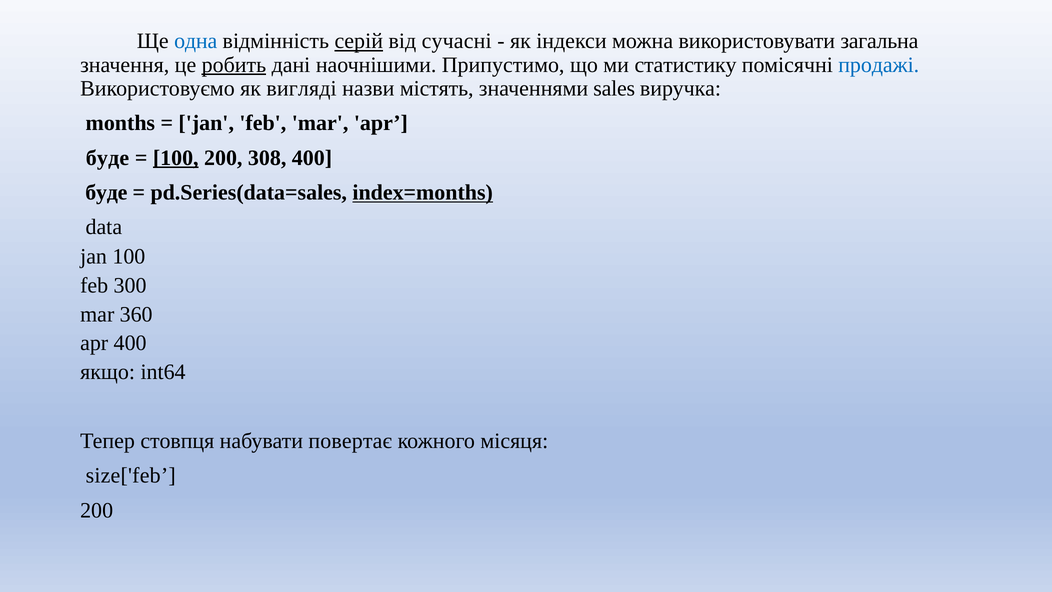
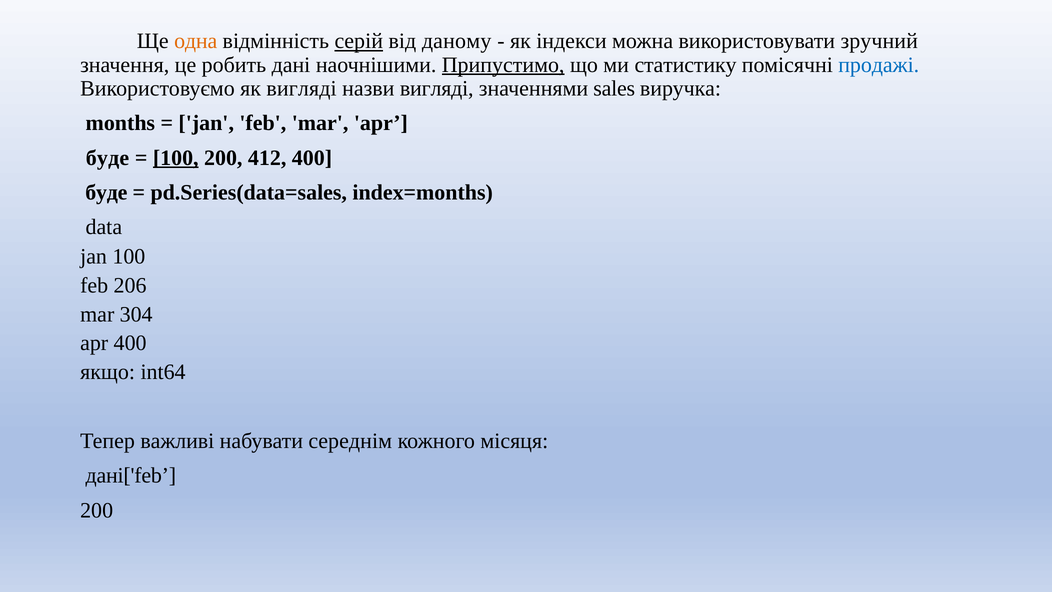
одна colour: blue -> orange (196, 41)
сучасні: сучасні -> даному (457, 41)
загальна: загальна -> зручний (879, 41)
робить underline: present -> none (234, 65)
Припустимо underline: none -> present (503, 65)
назви містять: містять -> вигляді (437, 88)
308: 308 -> 412 (267, 158)
index=months underline: present -> none (423, 192)
300: 300 -> 206 (130, 285)
360: 360 -> 304 (136, 314)
стовпця: стовпця -> важливі (177, 441)
повертає: повертає -> середнім (350, 441)
size['feb: size['feb -> дані['feb (131, 476)
